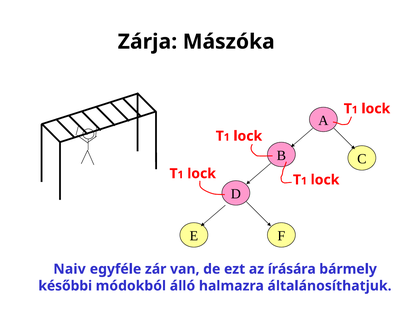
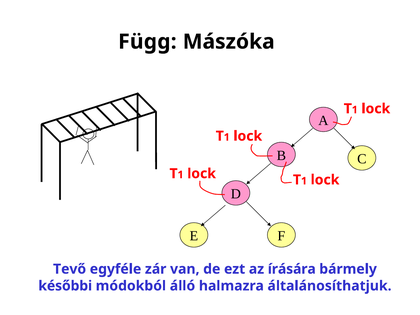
Zárja: Zárja -> Függ (147, 42)
Naiv: Naiv -> Tevő (70, 269)
